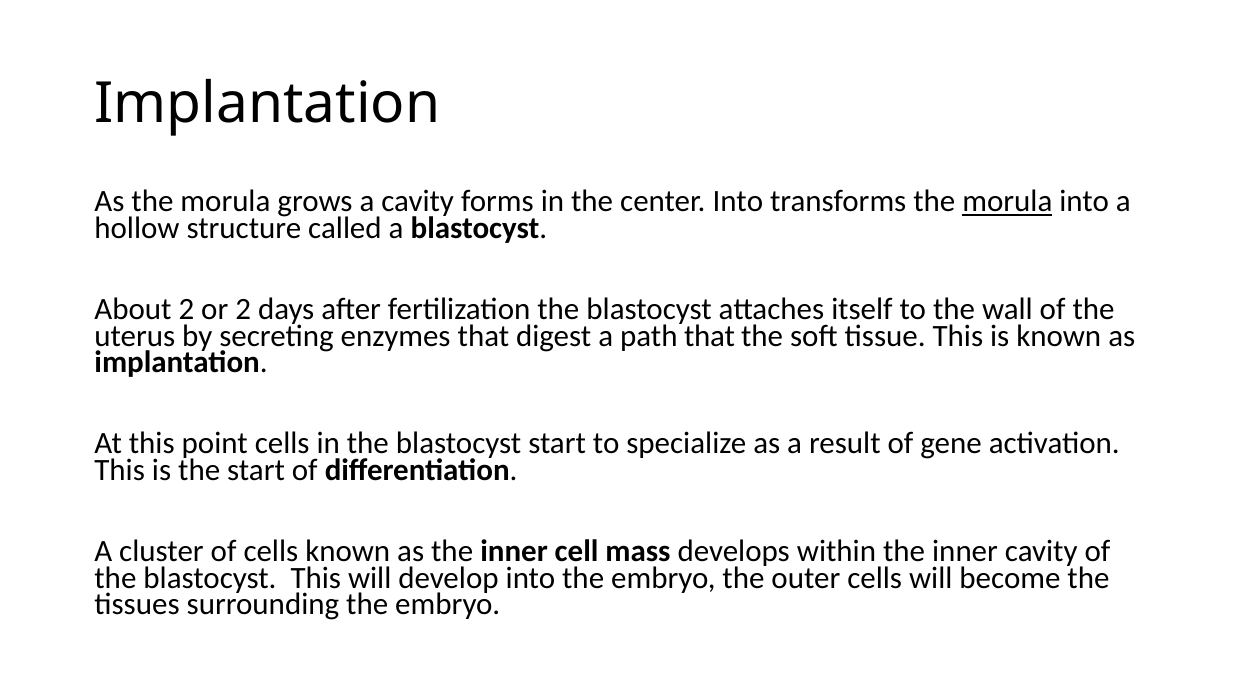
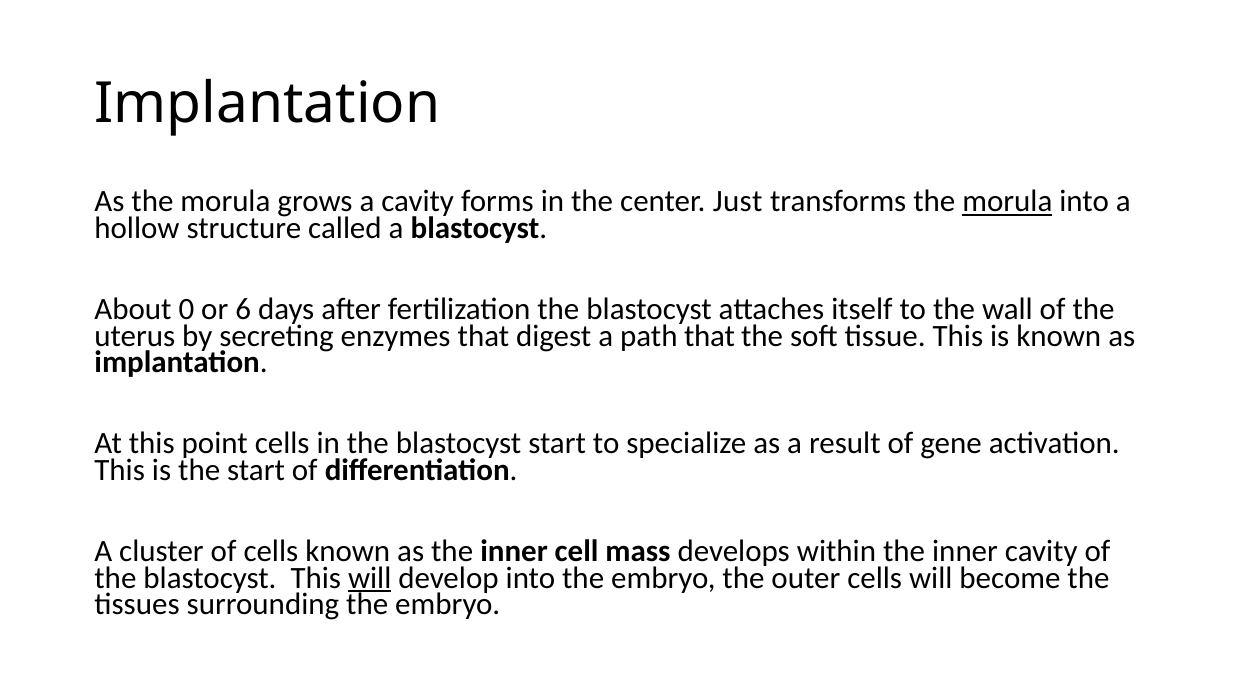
center Into: Into -> Just (738, 201)
About 2: 2 -> 0 (186, 309)
or 2: 2 -> 6 (243, 309)
will underline: none -> present (370, 578)
